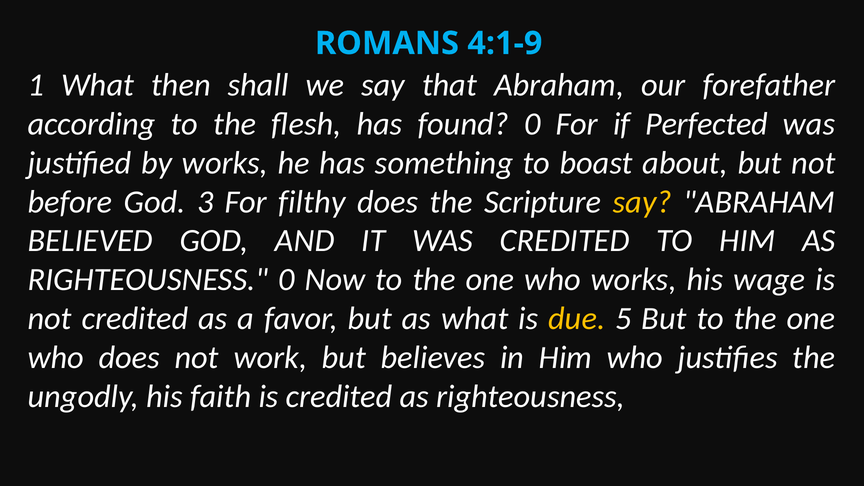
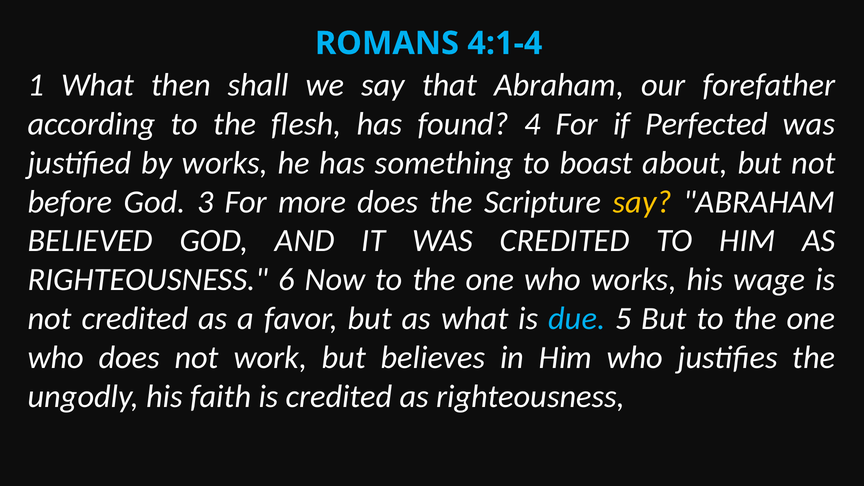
4:1-9: 4:1-9 -> 4:1-4 (505, 43)
found 0: 0 -> 4 (532, 124)
filthy: filthy -> more (312, 202)
RIGHTEOUSNESS 0: 0 -> 6 (287, 280)
due colour: yellow -> light blue (577, 319)
